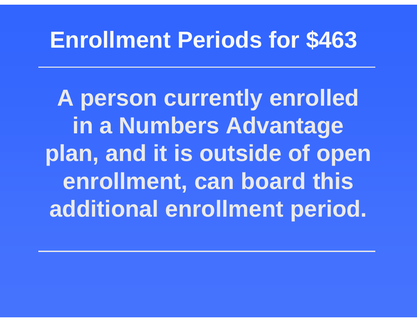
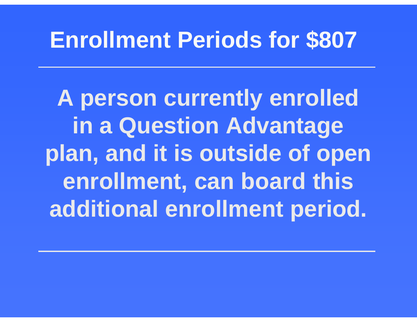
$463: $463 -> $807 (332, 40)
Numbers: Numbers -> Question (169, 126)
